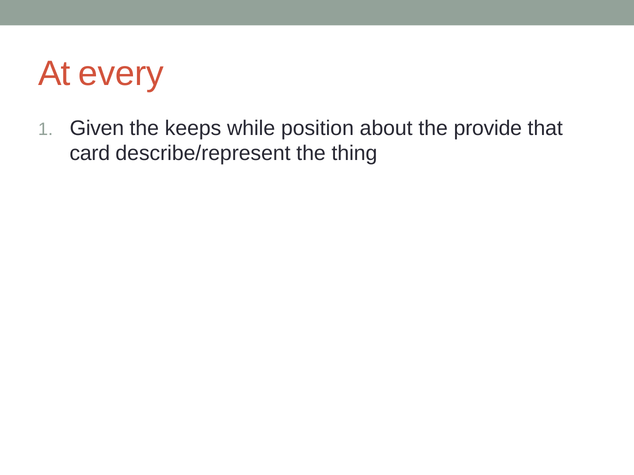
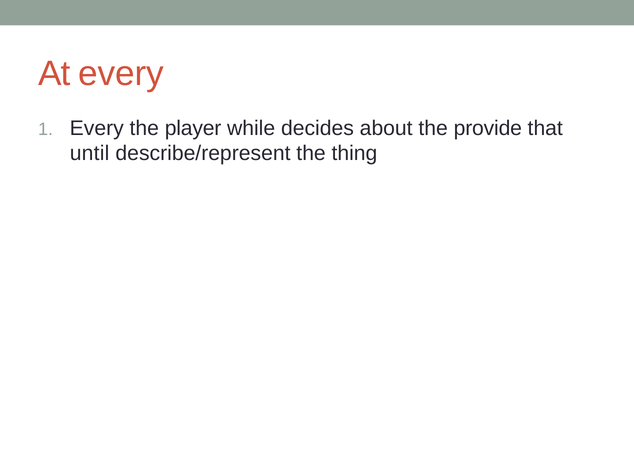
Given: Given -> Every (97, 128)
keeps: keeps -> player (193, 128)
position: position -> decides (317, 128)
card: card -> until (90, 154)
